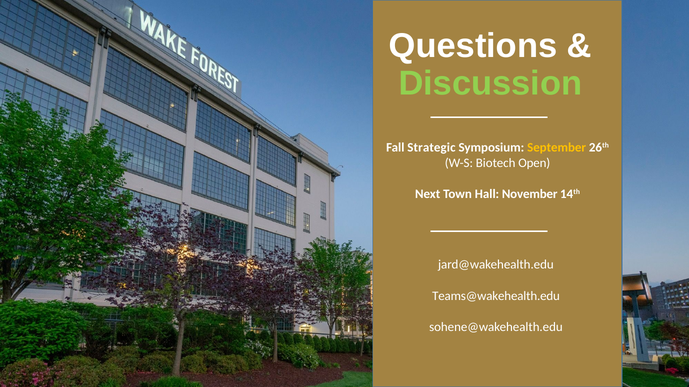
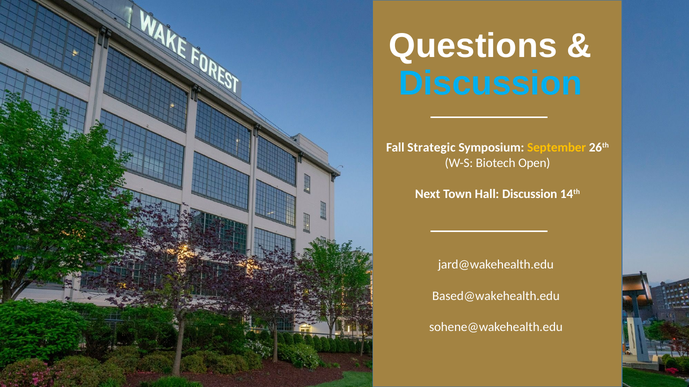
Discussion colour: light green -> light blue (490, 83)
Hall November: November -> Discussion (530, 194)
Teams@wakehealth.edu: Teams@wakehealth.edu -> Based@wakehealth.edu (496, 296)
